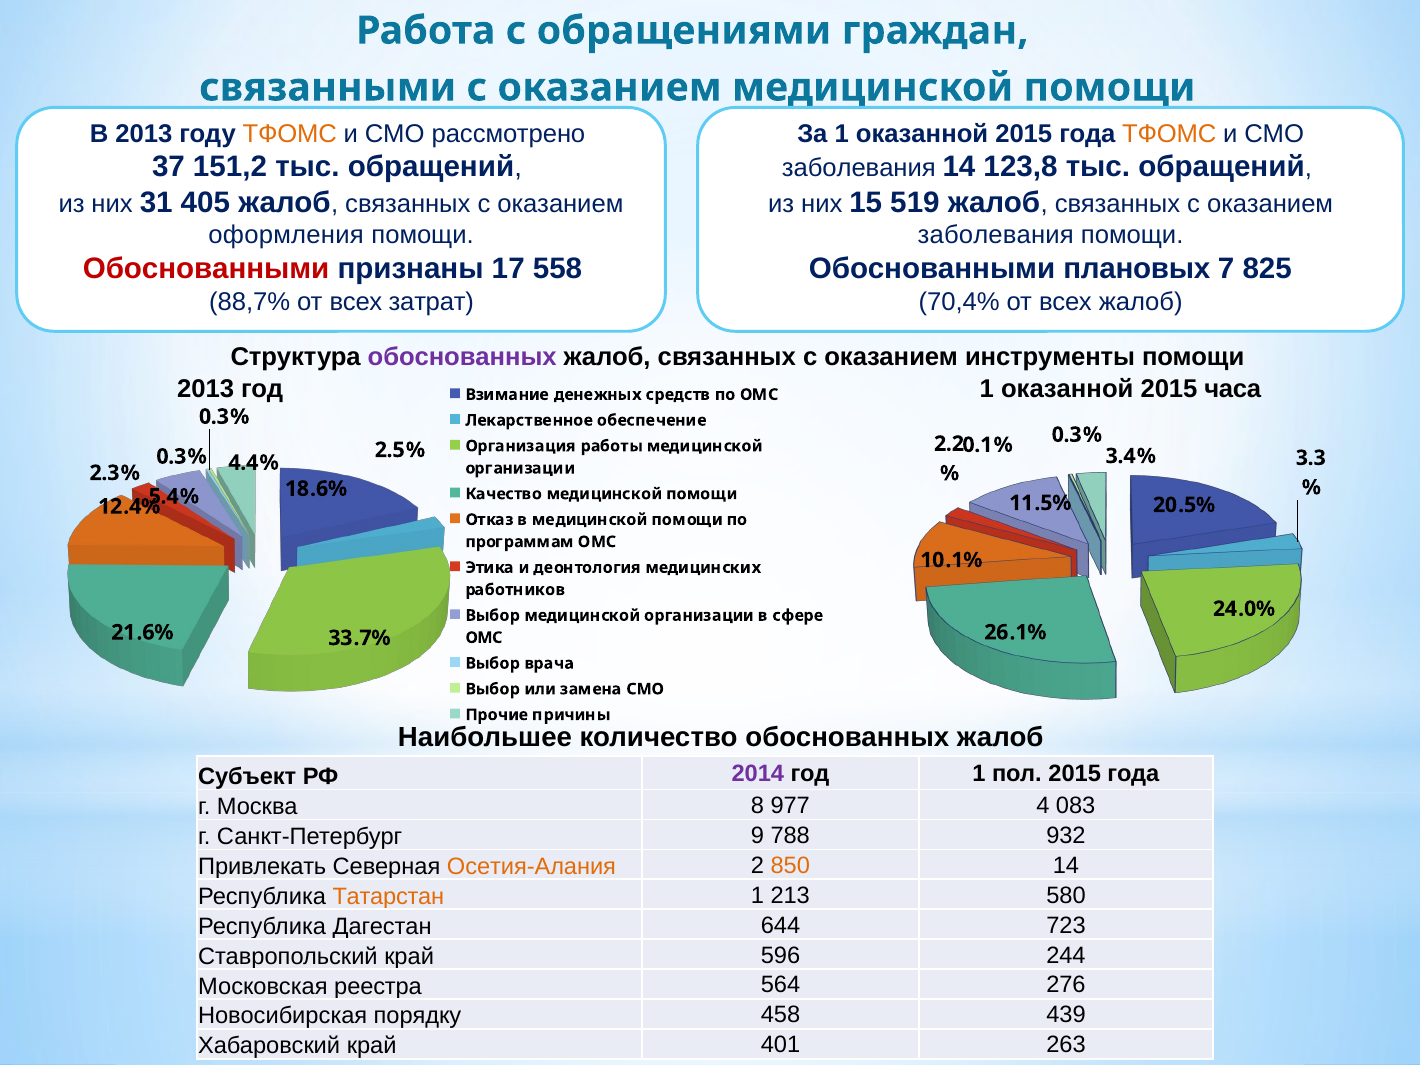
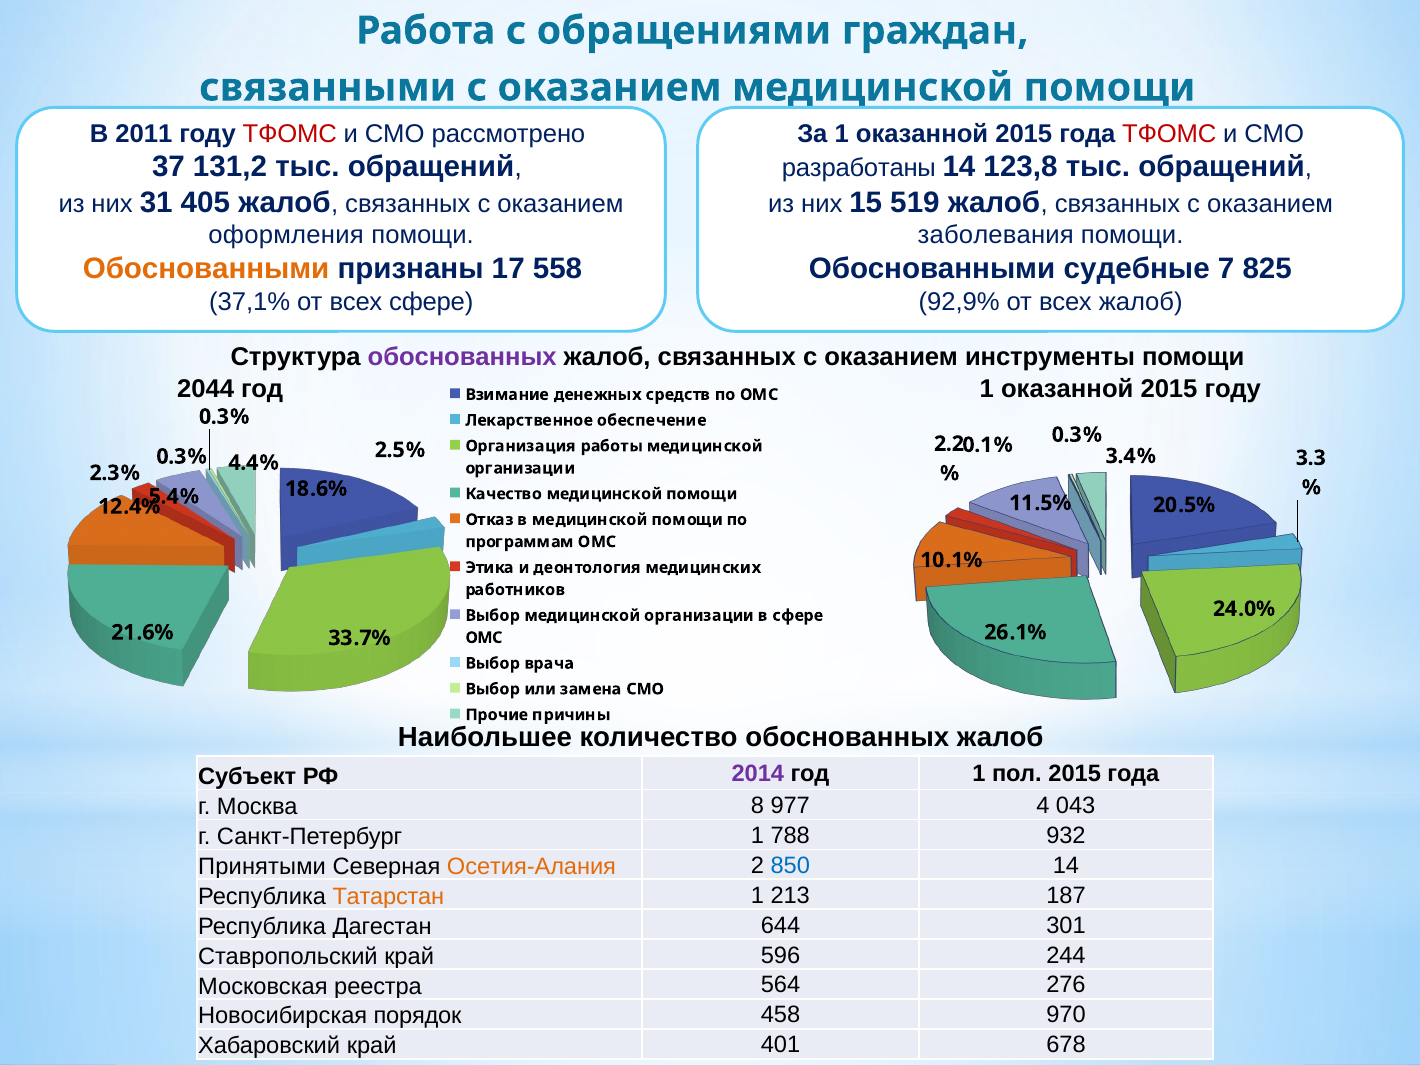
В 2013: 2013 -> 2011 (144, 134)
ТФОМС colour: orange -> red (290, 134)
ТФОМС colour: orange -> red (1169, 134)
151,2: 151,2 -> 131,2 (230, 167)
заболевания: заболевания -> разработаны (859, 168)
Обоснованными colour: red -> orange (206, 269)
плановых: плановых -> судебные (1137, 269)
88,7%: 88,7% -> 37,1% (250, 302)
всех затрат: затрат -> сфере (431, 302)
70,4%: 70,4% -> 92,9% (959, 302)
2013: 2013 -> 2044 (206, 389)
2015 часа: часа -> году (1233, 389)
083: 083 -> 043 (1076, 806)
Санкт-Петербург 9: 9 -> 1 (757, 836)
Привлекать: Привлекать -> Принятыми (262, 867)
850 colour: orange -> blue (790, 866)
580: 580 -> 187 (1066, 895)
723: 723 -> 301 (1066, 925)
порядку: порядку -> порядок (418, 1016)
439: 439 -> 970 (1066, 1015)
263: 263 -> 678 (1066, 1045)
